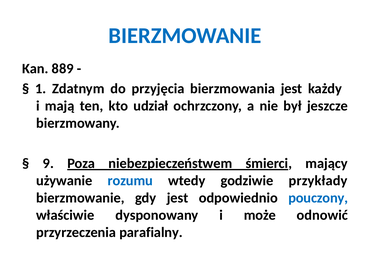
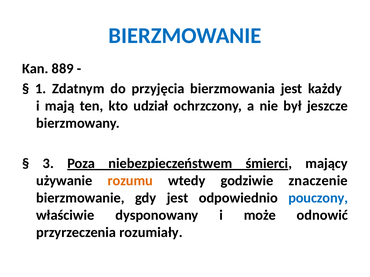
9: 9 -> 3 (48, 164)
rozumu colour: blue -> orange (130, 181)
przykłady: przykłady -> znaczenie (318, 181)
parafialny: parafialny -> rozumiały (151, 233)
